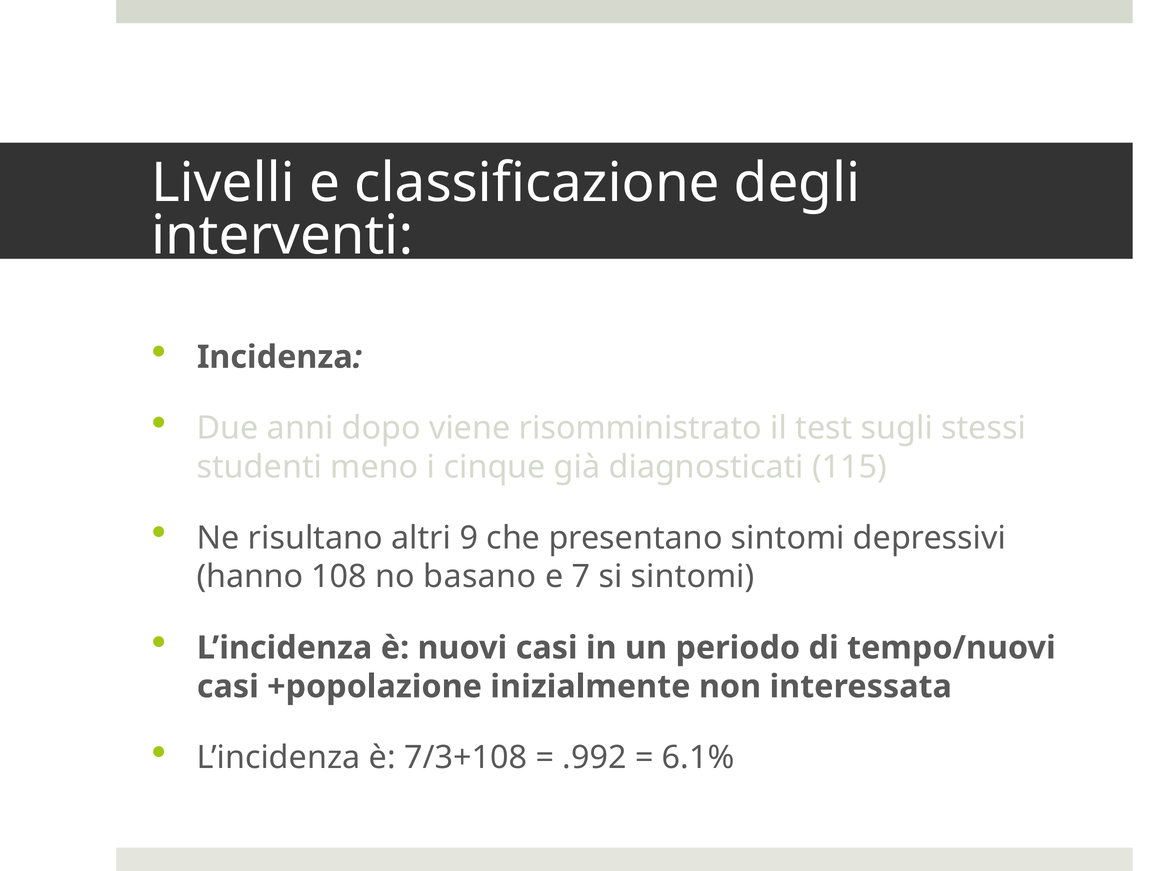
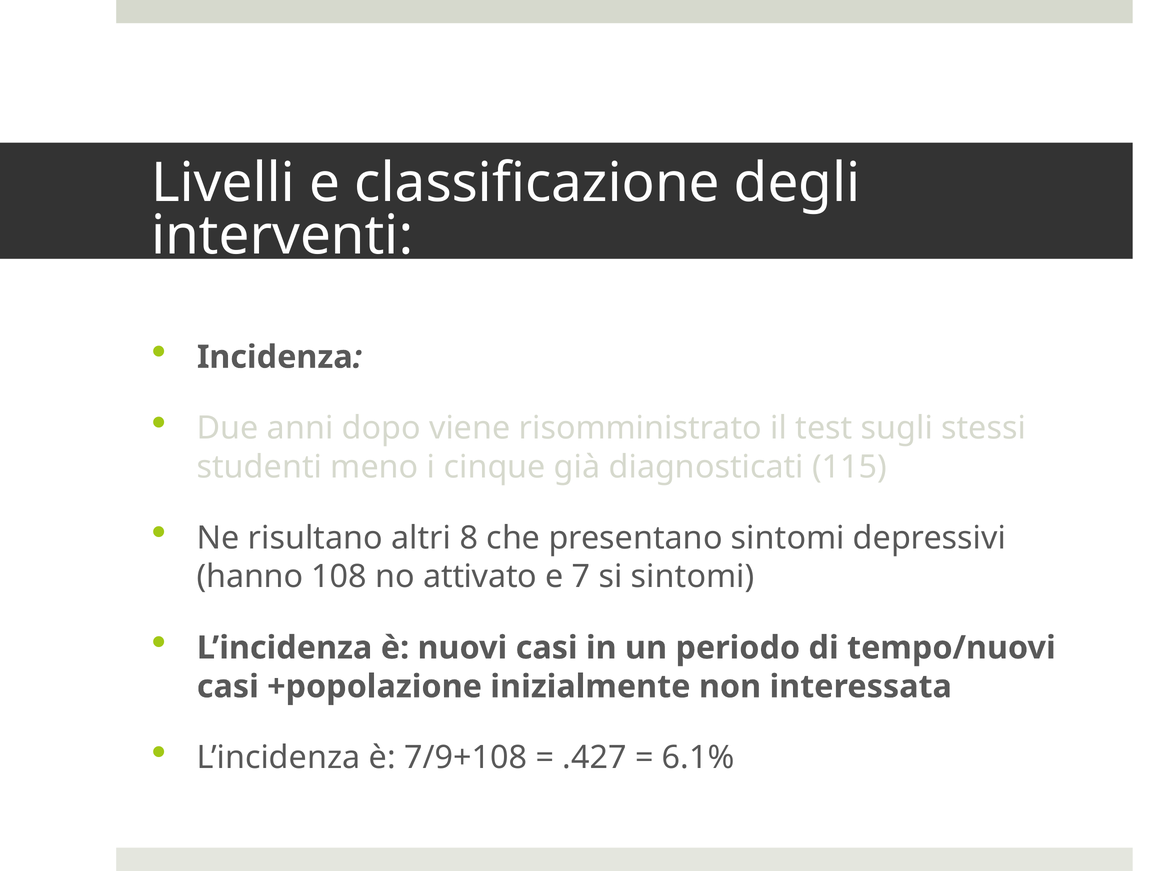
9: 9 -> 8 (469, 538)
basano: basano -> attivato (480, 577)
7/3+108: 7/3+108 -> 7/9+108 (466, 758)
.992: .992 -> .427 (595, 758)
